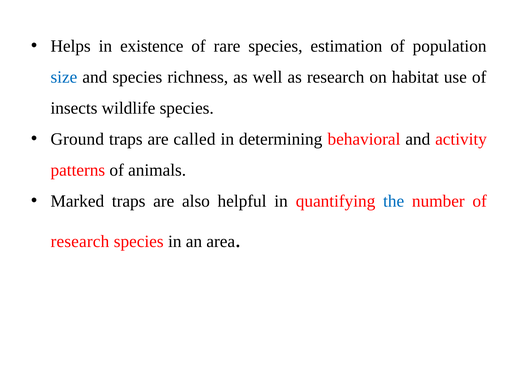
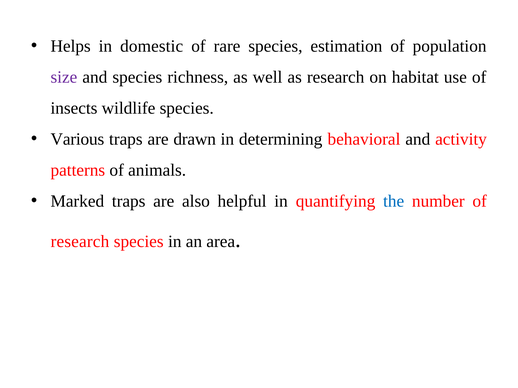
existence: existence -> domestic (152, 46)
size colour: blue -> purple (64, 77)
Ground: Ground -> Various (77, 139)
called: called -> drawn (195, 139)
